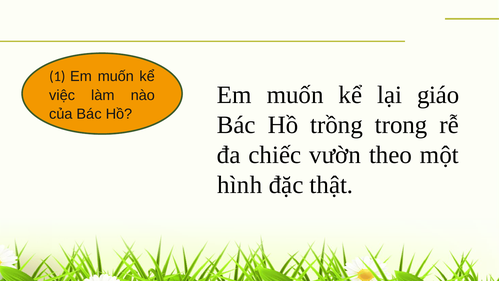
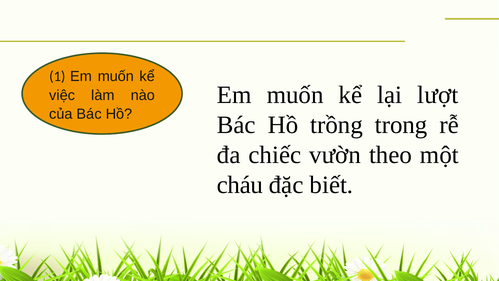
giáo: giáo -> lượt (438, 95)
hình: hình -> cháu (240, 185)
thật: thật -> biết (331, 185)
